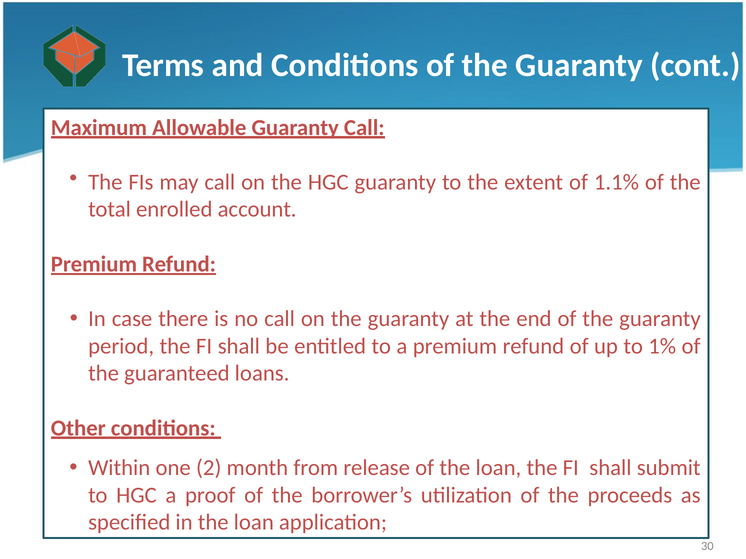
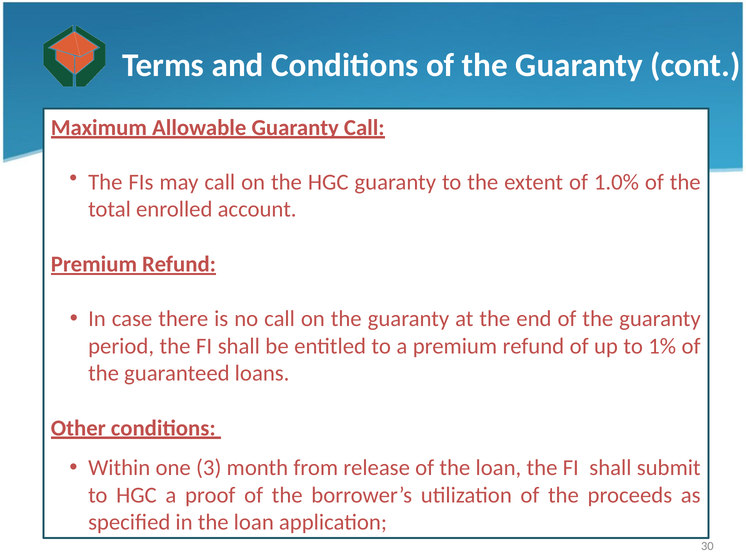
1.1%: 1.1% -> 1.0% (616, 182)
2: 2 -> 3 (209, 468)
